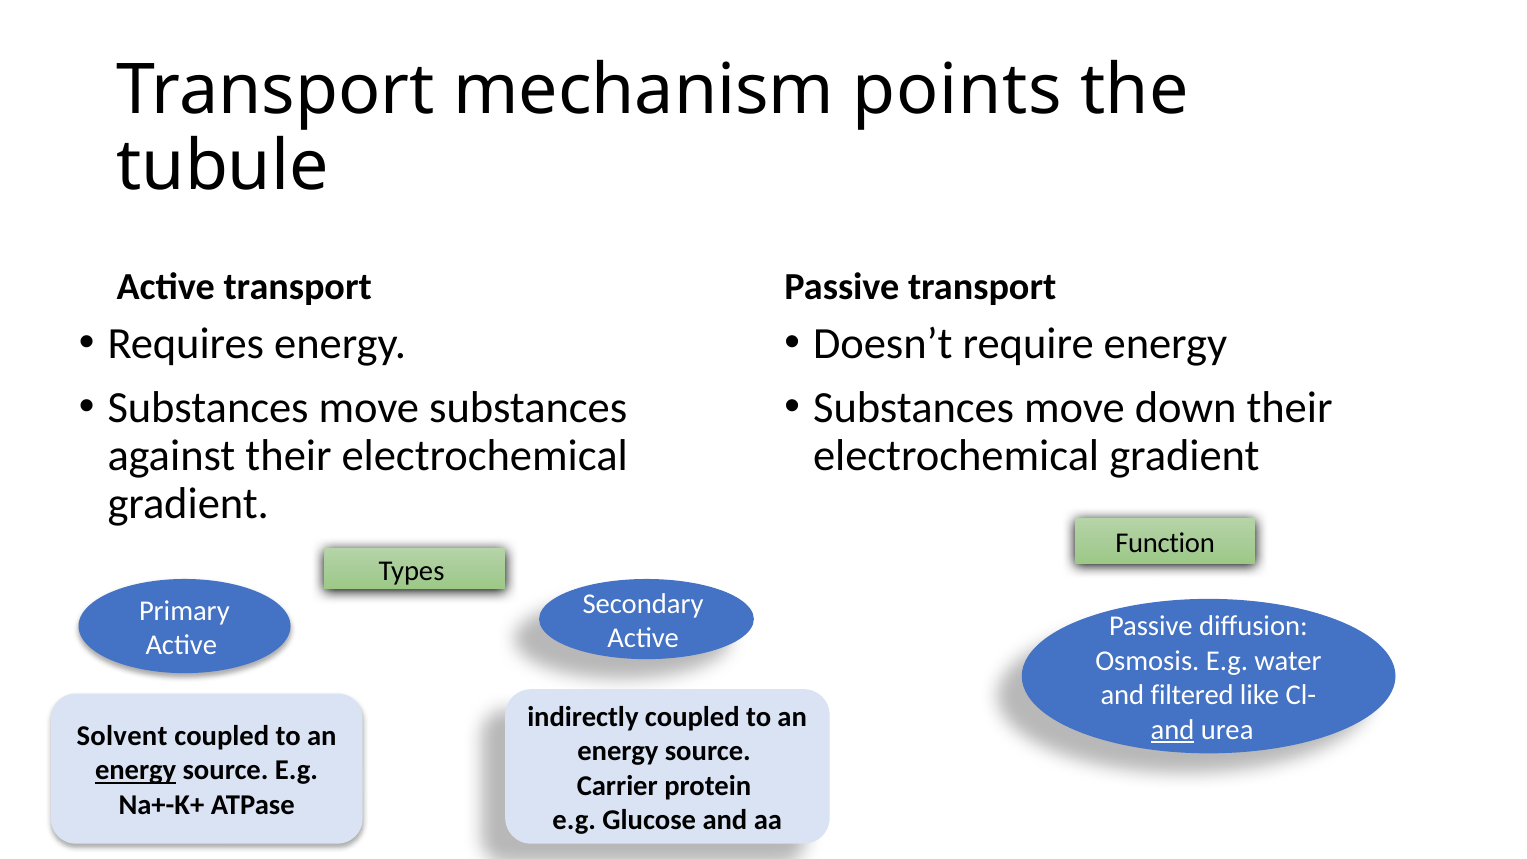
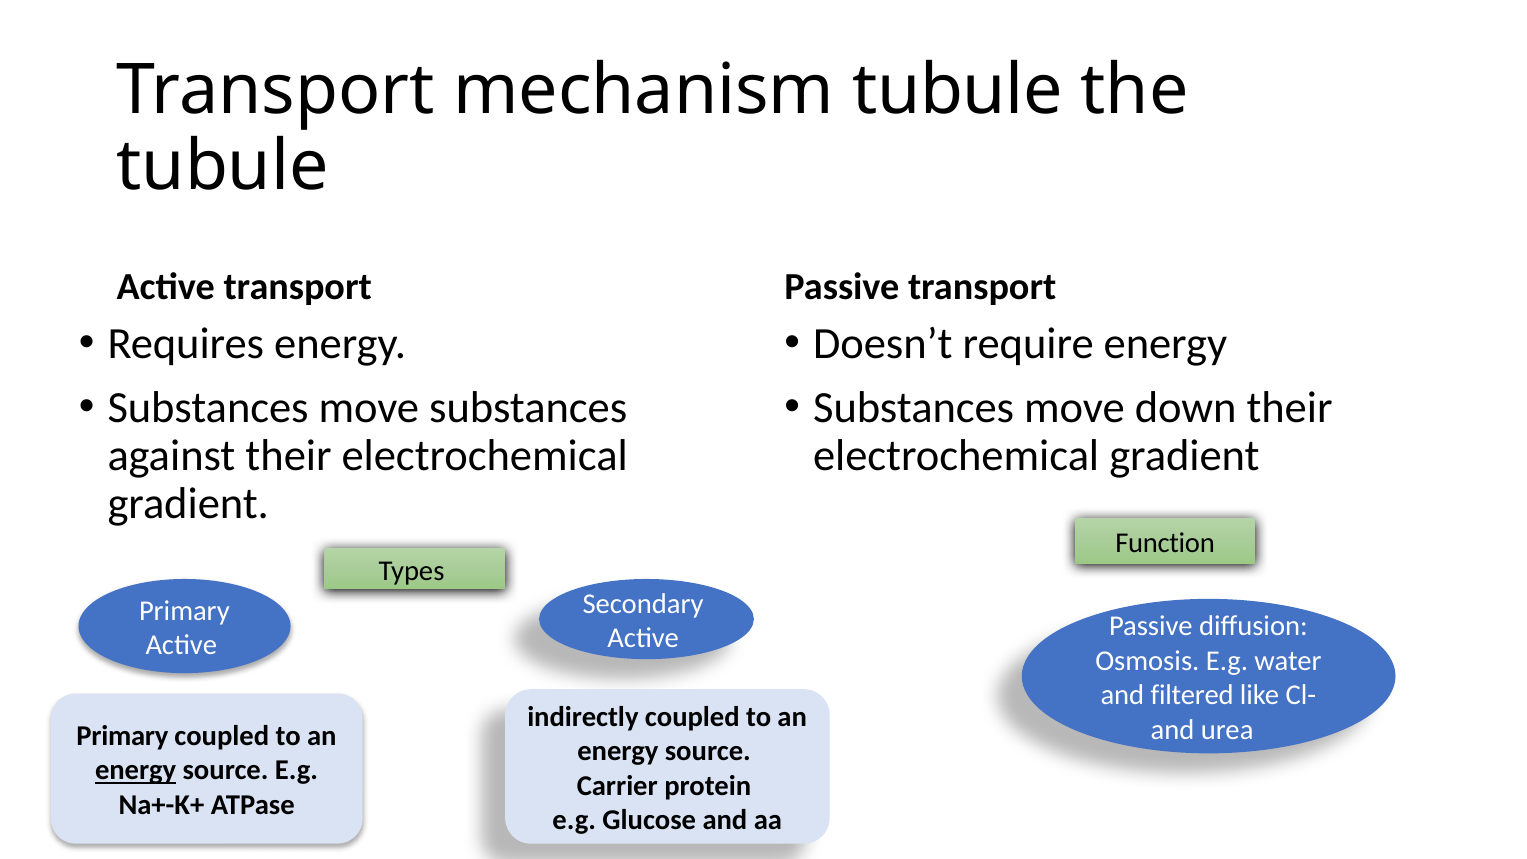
mechanism points: points -> tubule (958, 90)
and underline: present -> none (1173, 730)
Solvent: Solvent -> Primary (122, 736)
